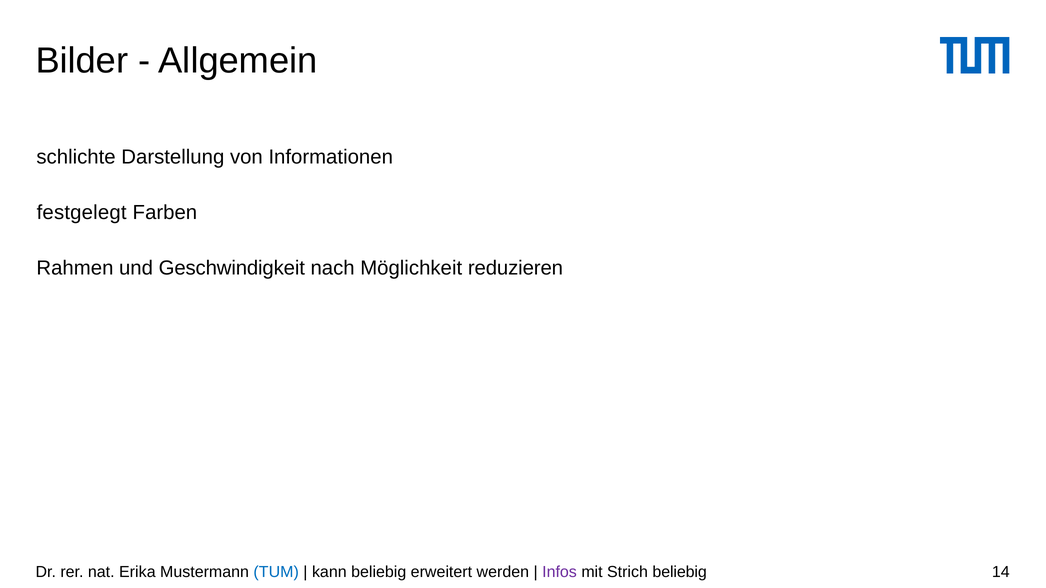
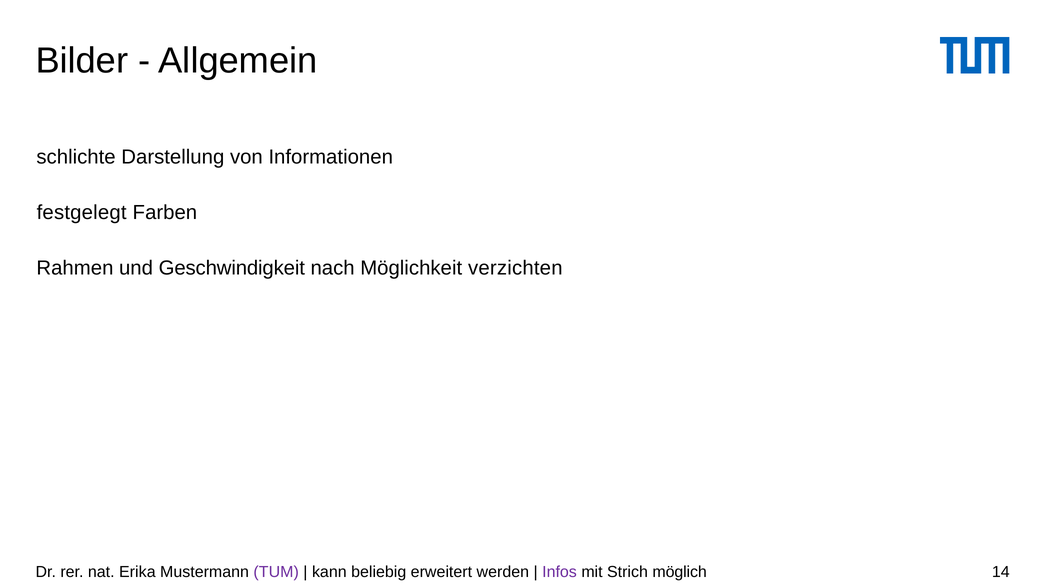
reduzieren: reduzieren -> verzichten (515, 268)
TUM colour: blue -> purple (276, 572)
Strich beliebig: beliebig -> möglich (680, 572)
